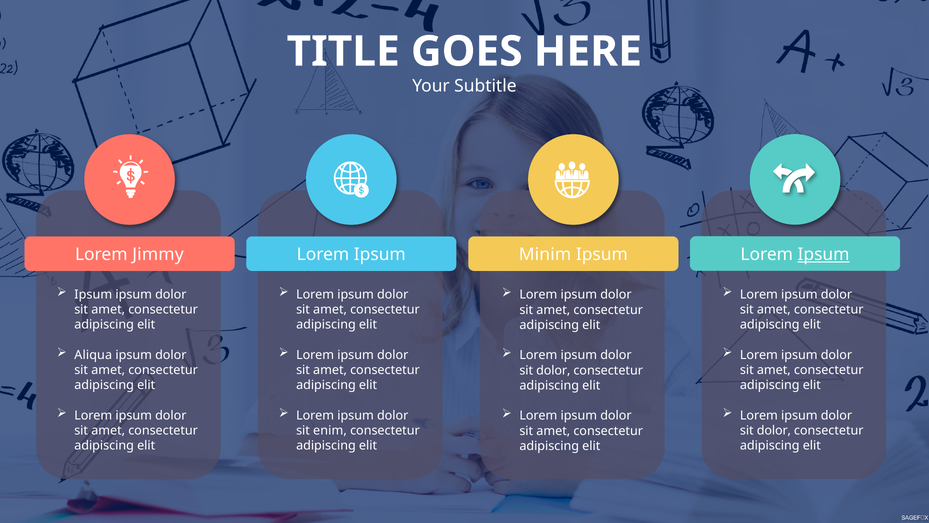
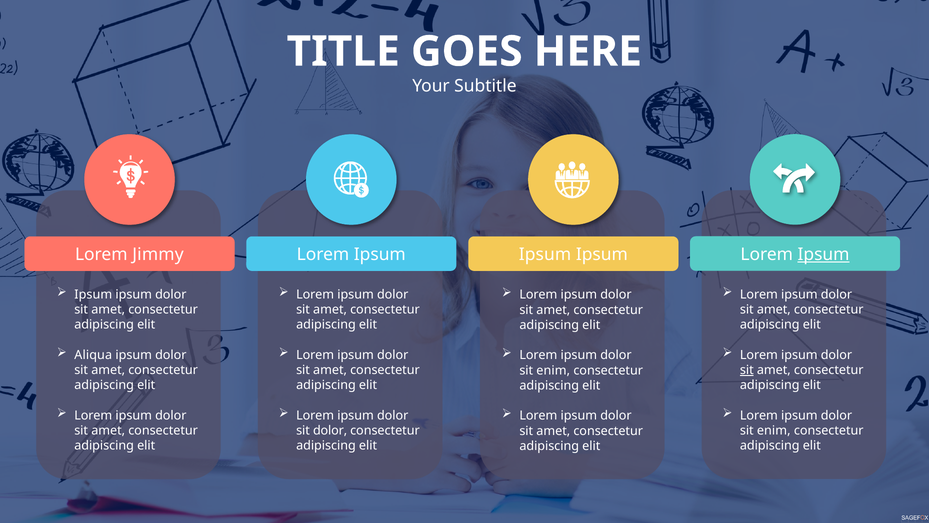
Lorem Ipsum Minim: Minim -> Ipsum (545, 254)
sit underline: none -> present (747, 370)
dolor: dolor -> enim (553, 370)
sit enim: enim -> dolor (330, 430)
dolor: dolor -> enim (774, 430)
